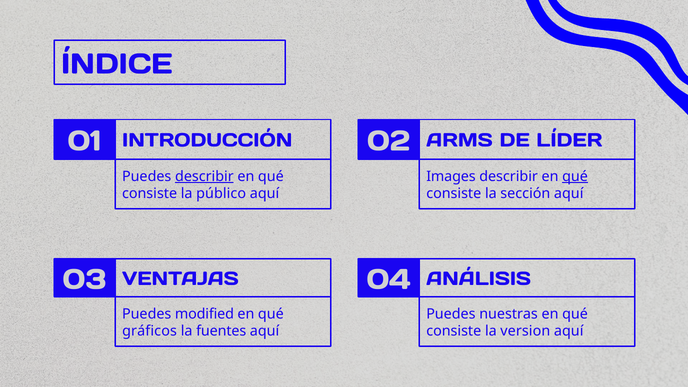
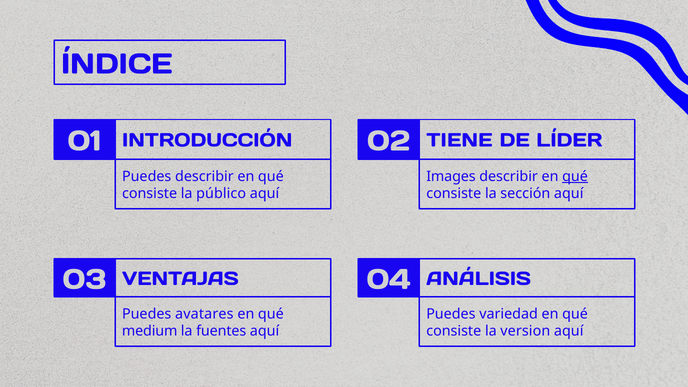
ARMS: ARMS -> TIENE (459, 141)
describir underline: present -> none (204, 176)
nuestras: nuestras -> variedad (509, 314)
modified: modified -> avatares (204, 314)
gráficos: gráficos -> medium (150, 331)
